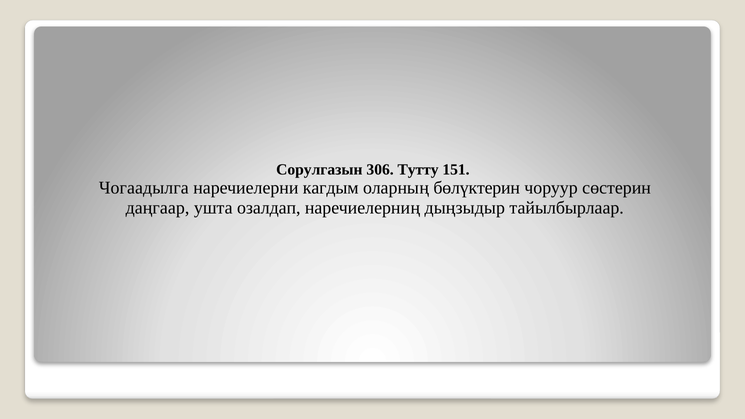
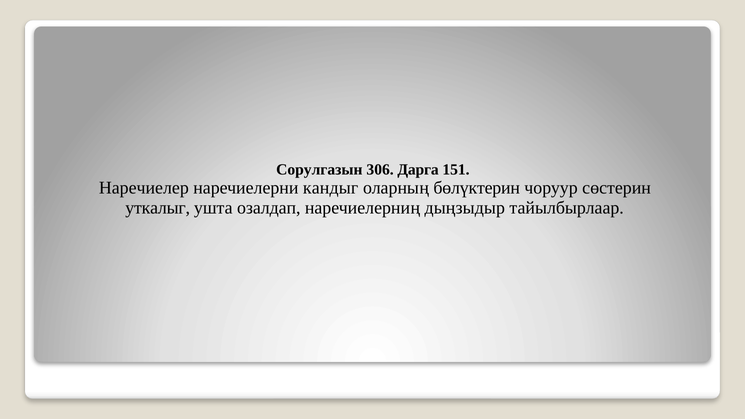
Тутту: Тутту -> Дарга (418, 169)
Чогаадылга: Чогаадылга -> Наречиелер (144, 188)
кагдым: кагдым -> кандыг (331, 188)
даңгаар: даңгаар -> уткалыг (158, 208)
